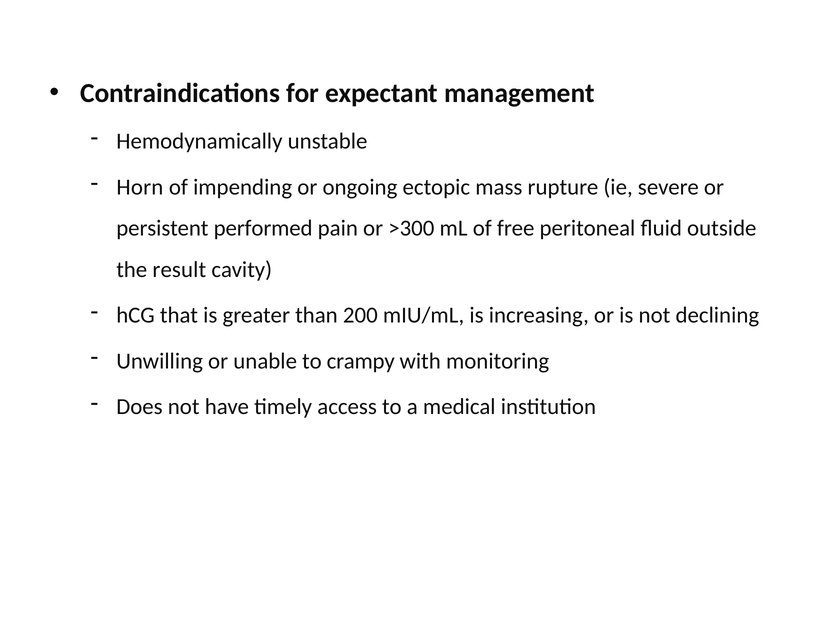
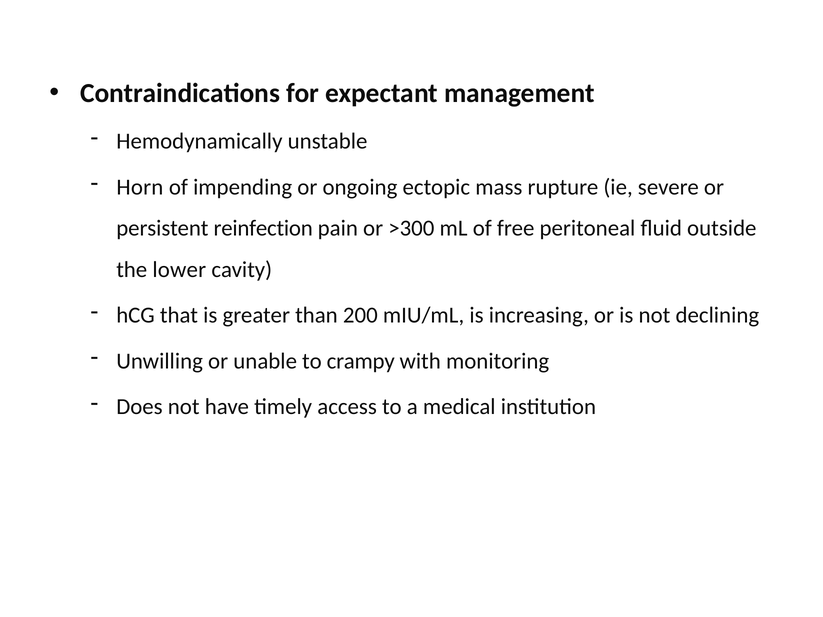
performed: performed -> reinfection (263, 228)
result: result -> lower (179, 270)
